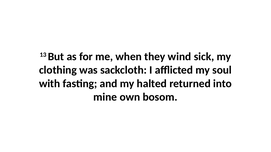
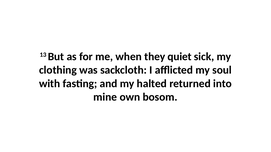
wind: wind -> quiet (180, 57)
